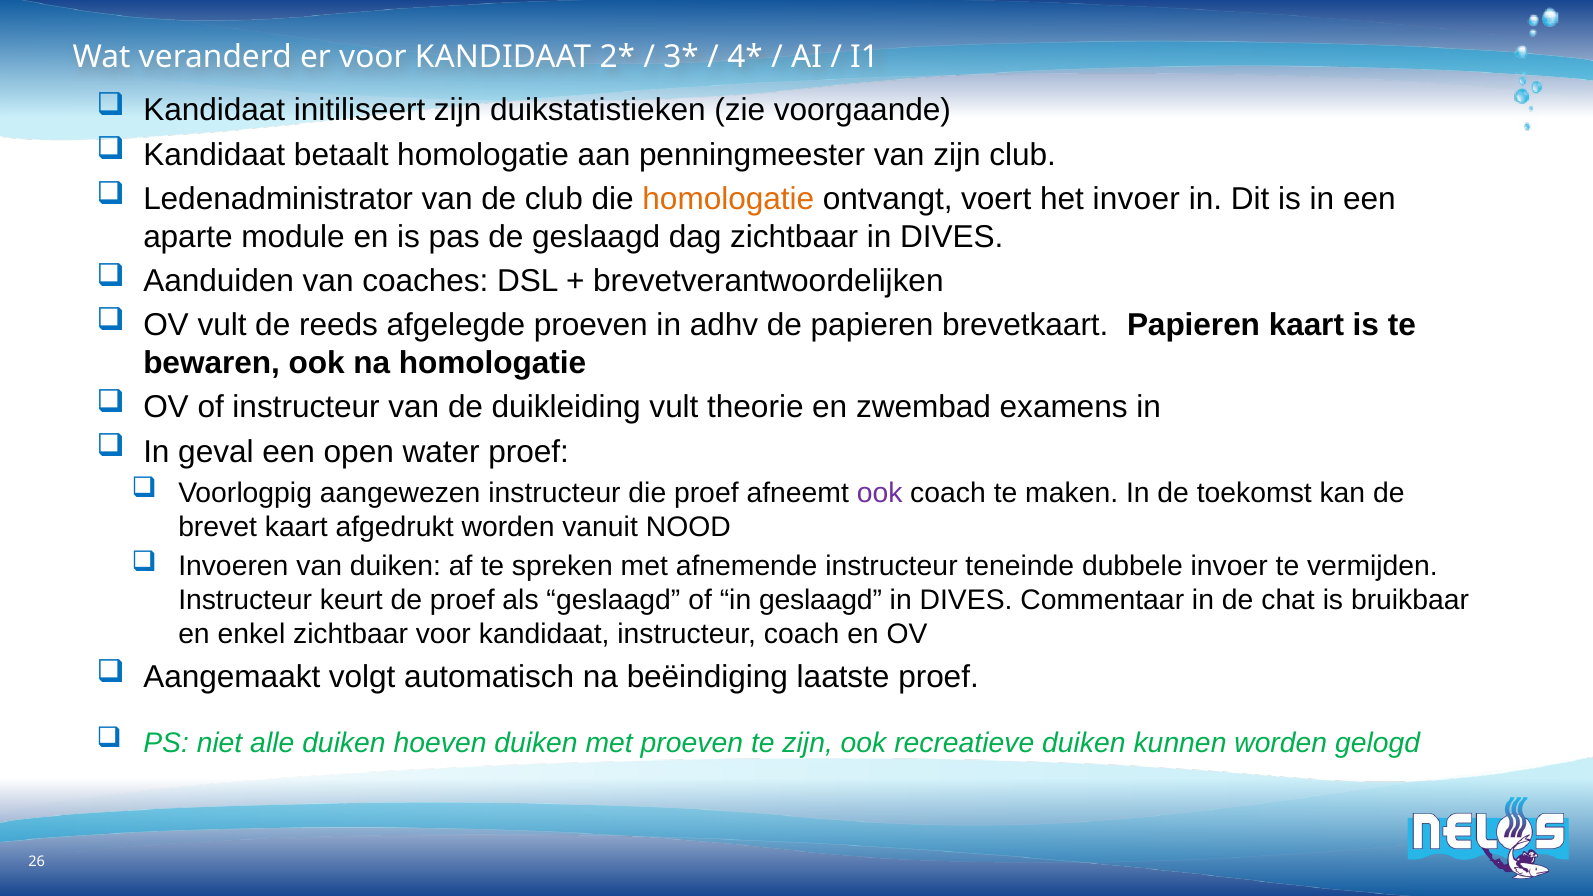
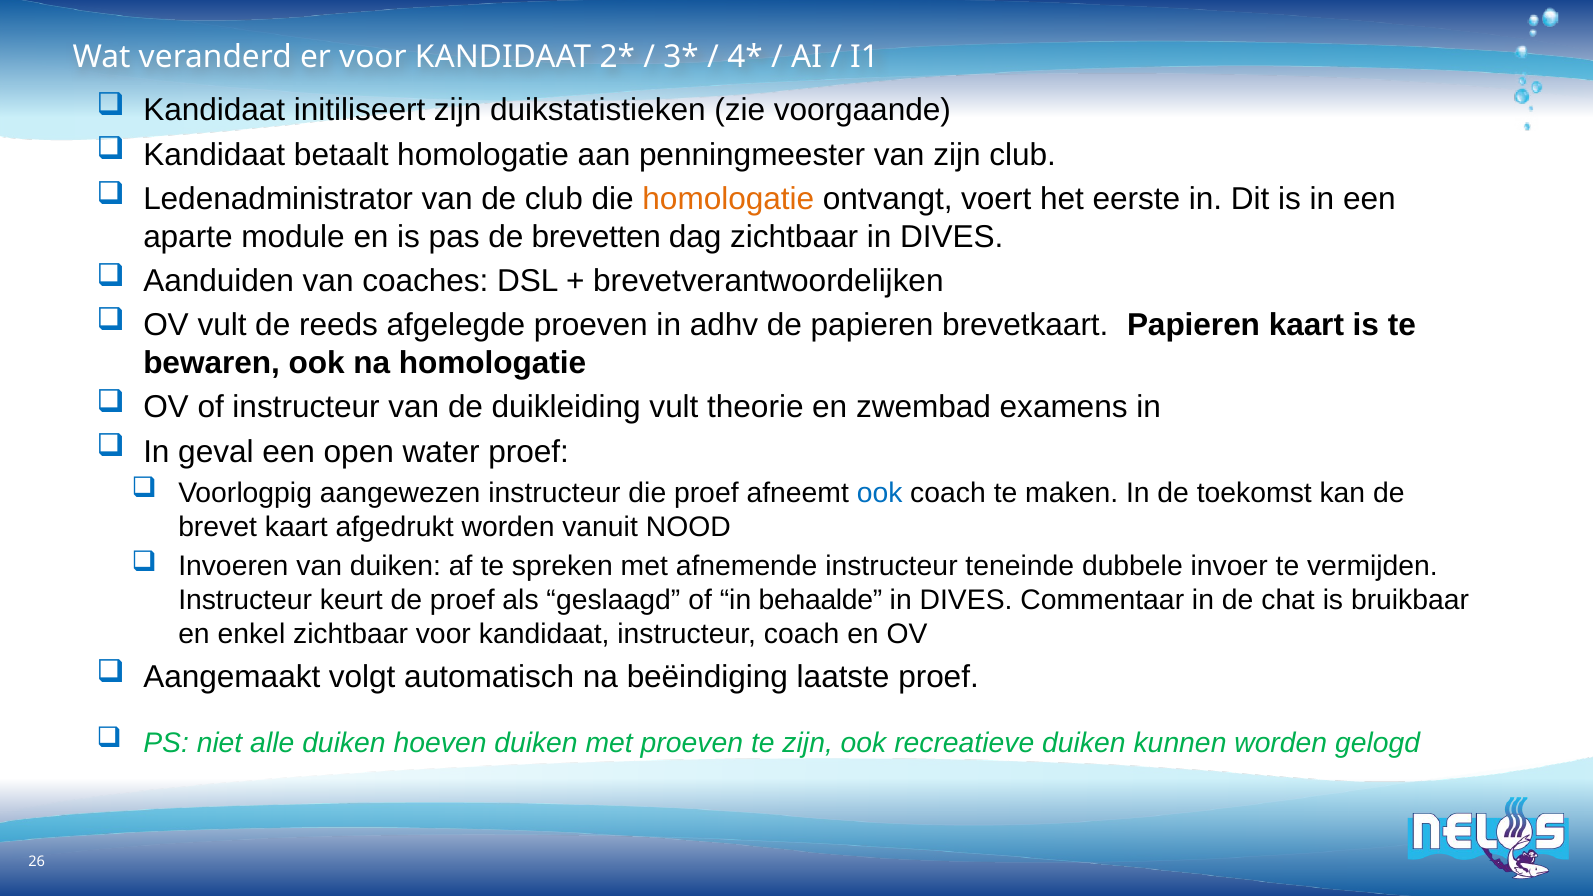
het invoer: invoer -> eerste (1136, 199)
de geslaagd: geslaagd -> brevetten (596, 237)
ook colour: purple -> blue (880, 493)
in geslaagd: geslaagd -> behaalde (821, 601)
